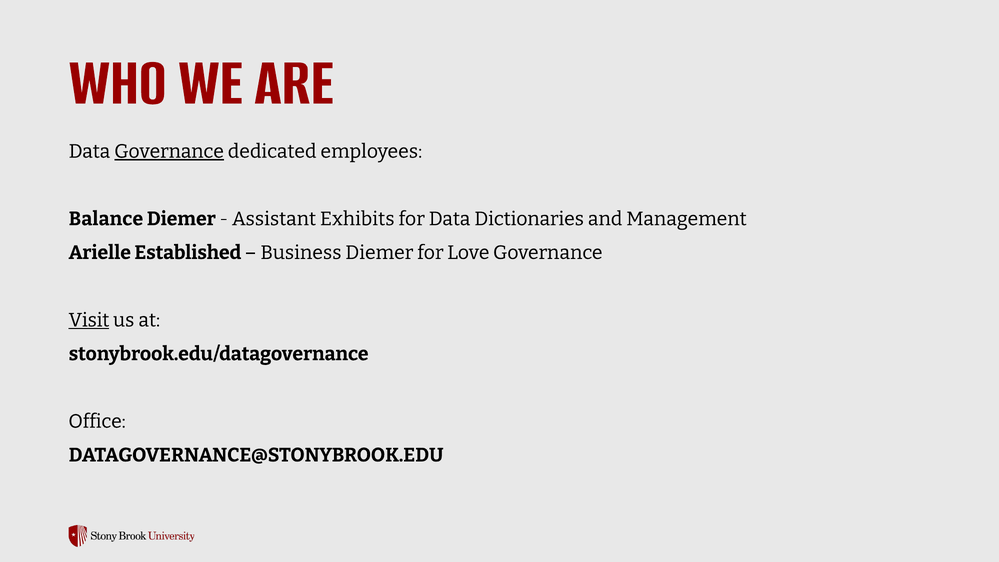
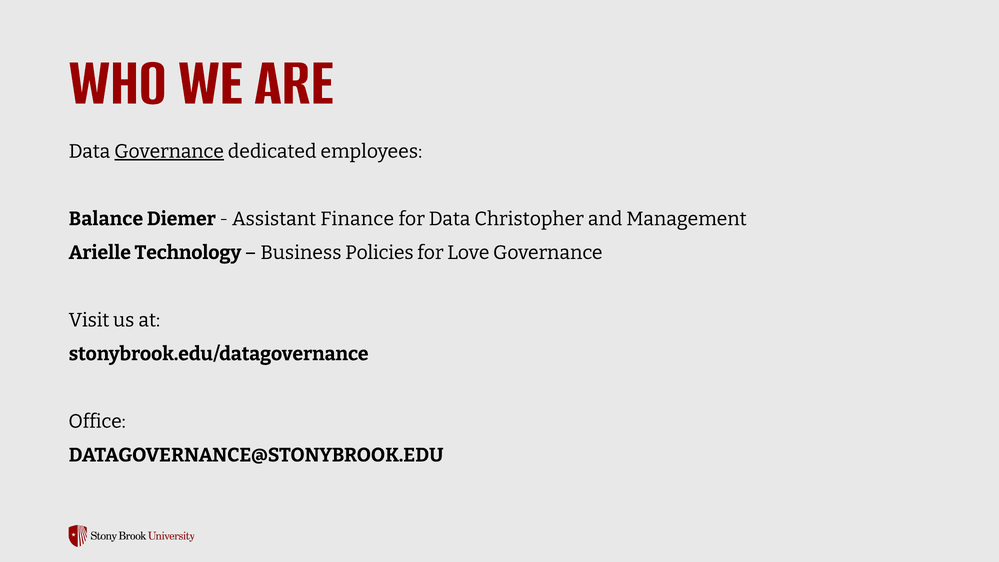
Exhibits: Exhibits -> Finance (357, 219)
Dictionaries: Dictionaries -> Christopher (529, 219)
Established: Established -> Technology (188, 253)
Business Diemer: Diemer -> Policies (379, 253)
Visit underline: present -> none (89, 320)
